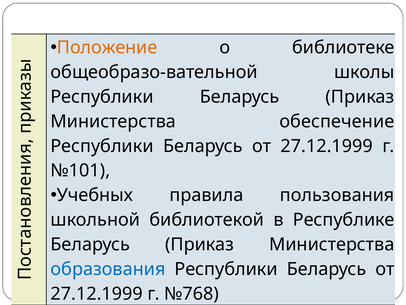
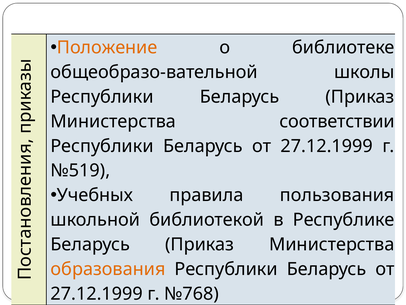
обеспечение: обеспечение -> соответствии (337, 121)
№101: №101 -> №519 (80, 170)
образования colour: blue -> orange (108, 269)
